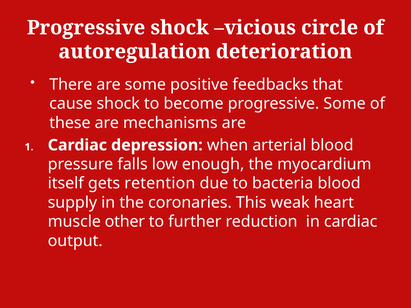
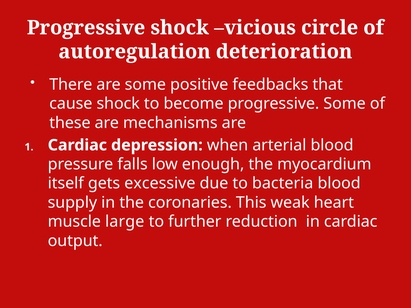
retention: retention -> excessive (160, 184)
other: other -> large (125, 222)
